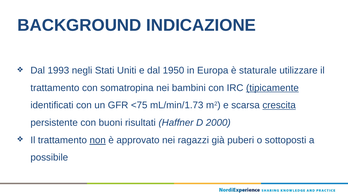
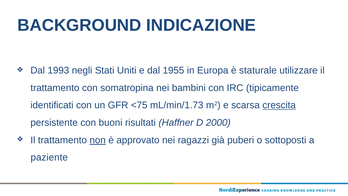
1950: 1950 -> 1955 (173, 70)
tipicamente underline: present -> none (272, 88)
possibile: possibile -> paziente (49, 157)
